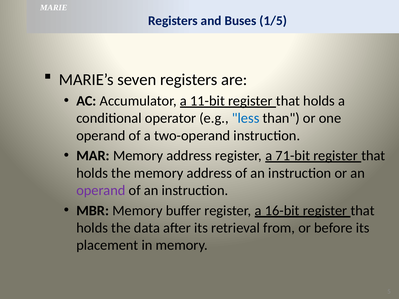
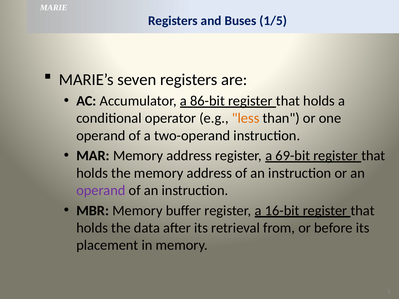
11-bit: 11-bit -> 86-bit (207, 101)
less colour: blue -> orange (246, 118)
71-bit: 71-bit -> 69-bit (293, 156)
